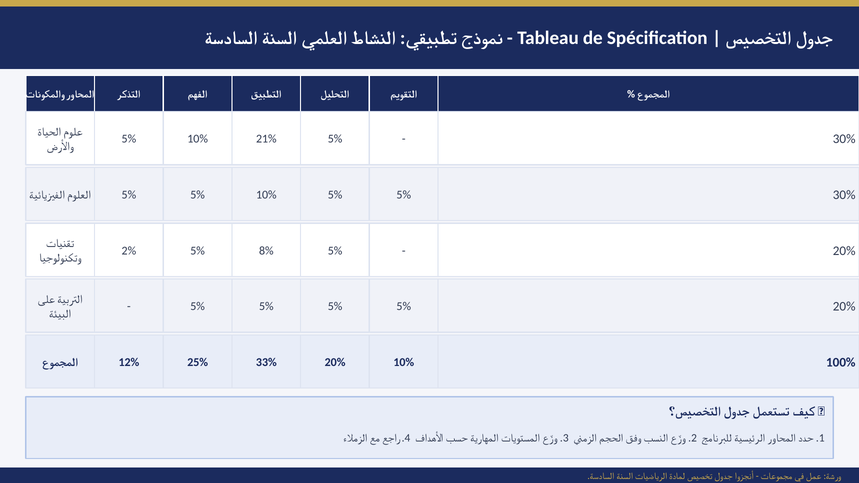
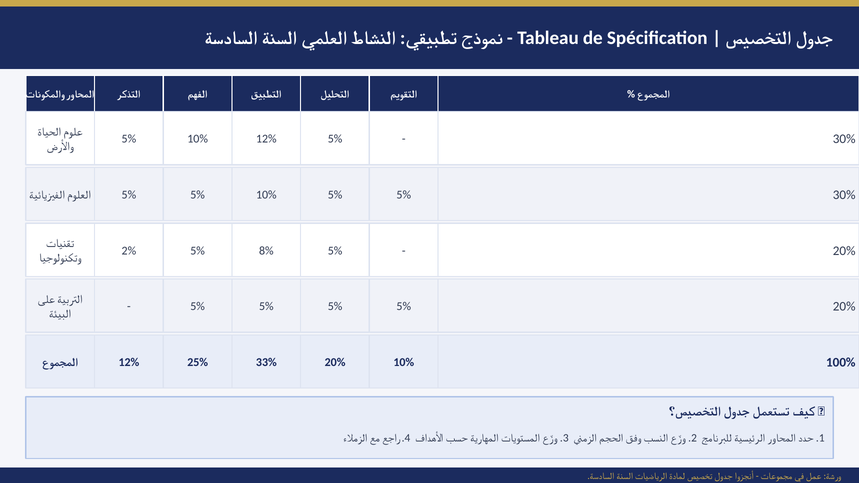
10% 21%: 21% -> 12% (266, 139)
